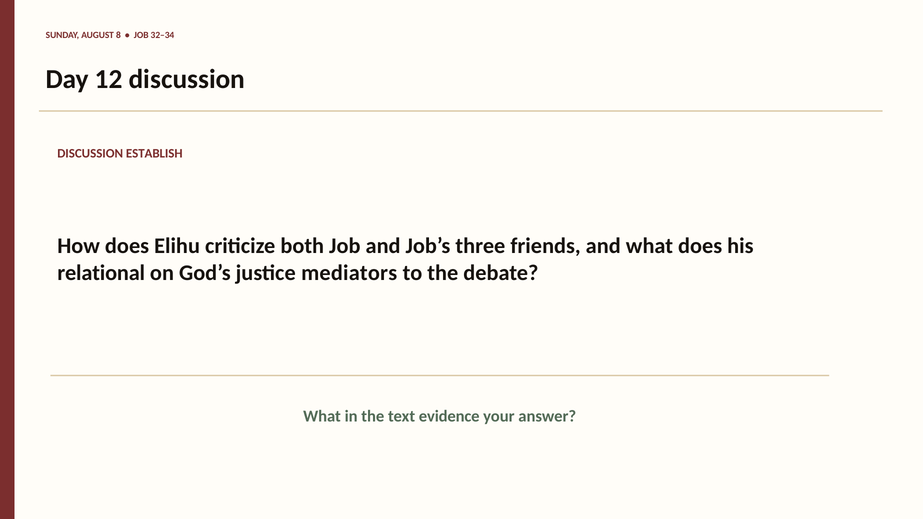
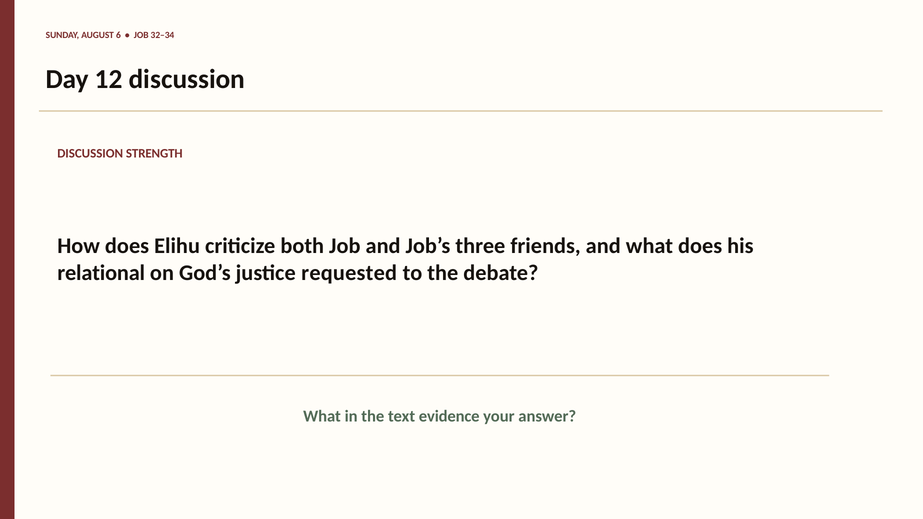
8: 8 -> 6 (118, 35)
ESTABLISH: ESTABLISH -> STRENGTH (154, 154)
mediators: mediators -> requested (349, 273)
